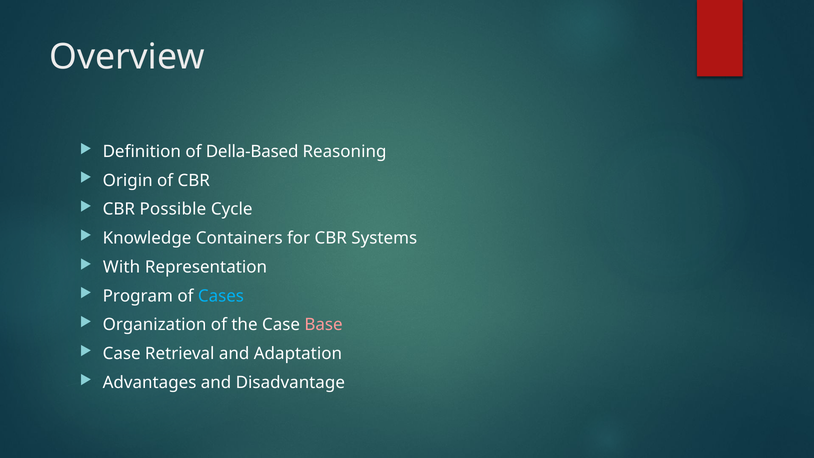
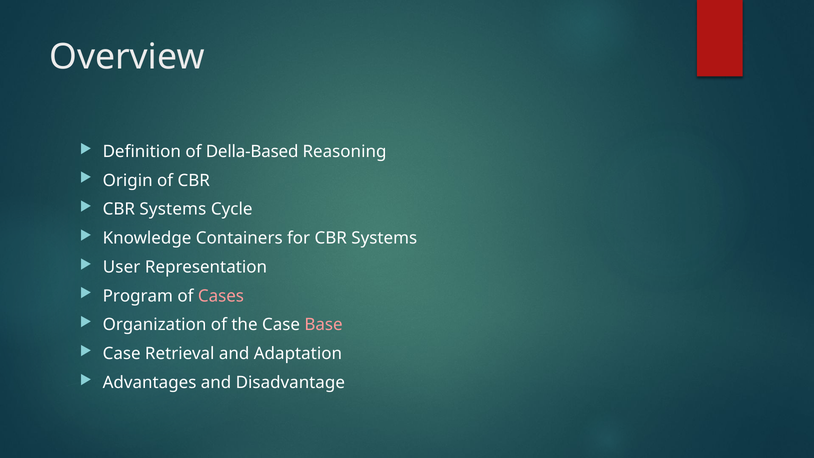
Possible: Possible -> Systems (173, 209)
With: With -> User (122, 267)
Cases colour: light blue -> pink (221, 296)
